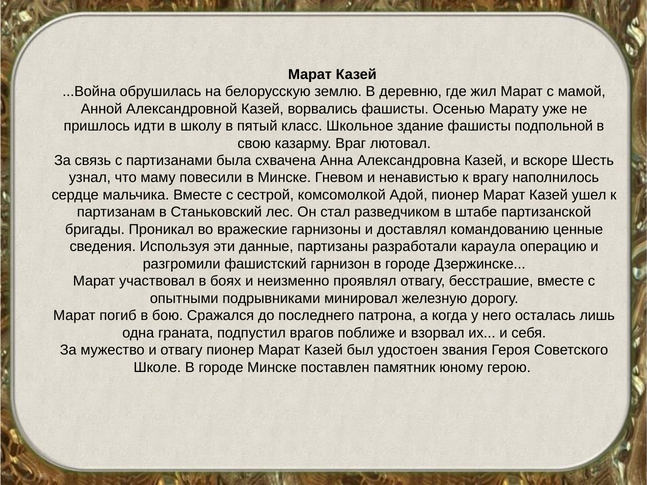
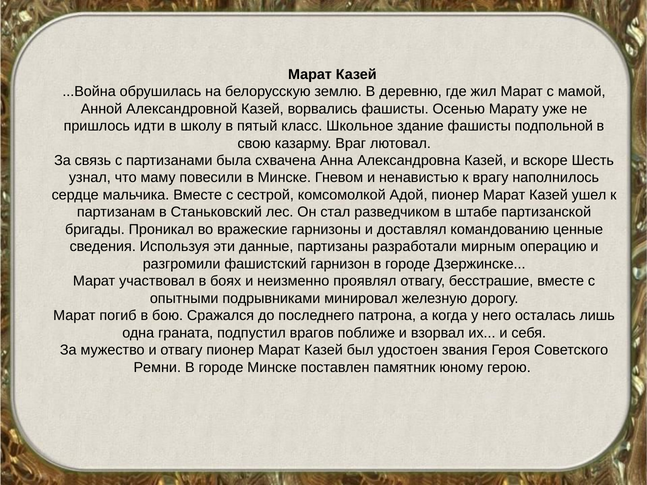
караула: караула -> мирным (488, 247)
Школе: Школе -> Ремни (157, 368)
